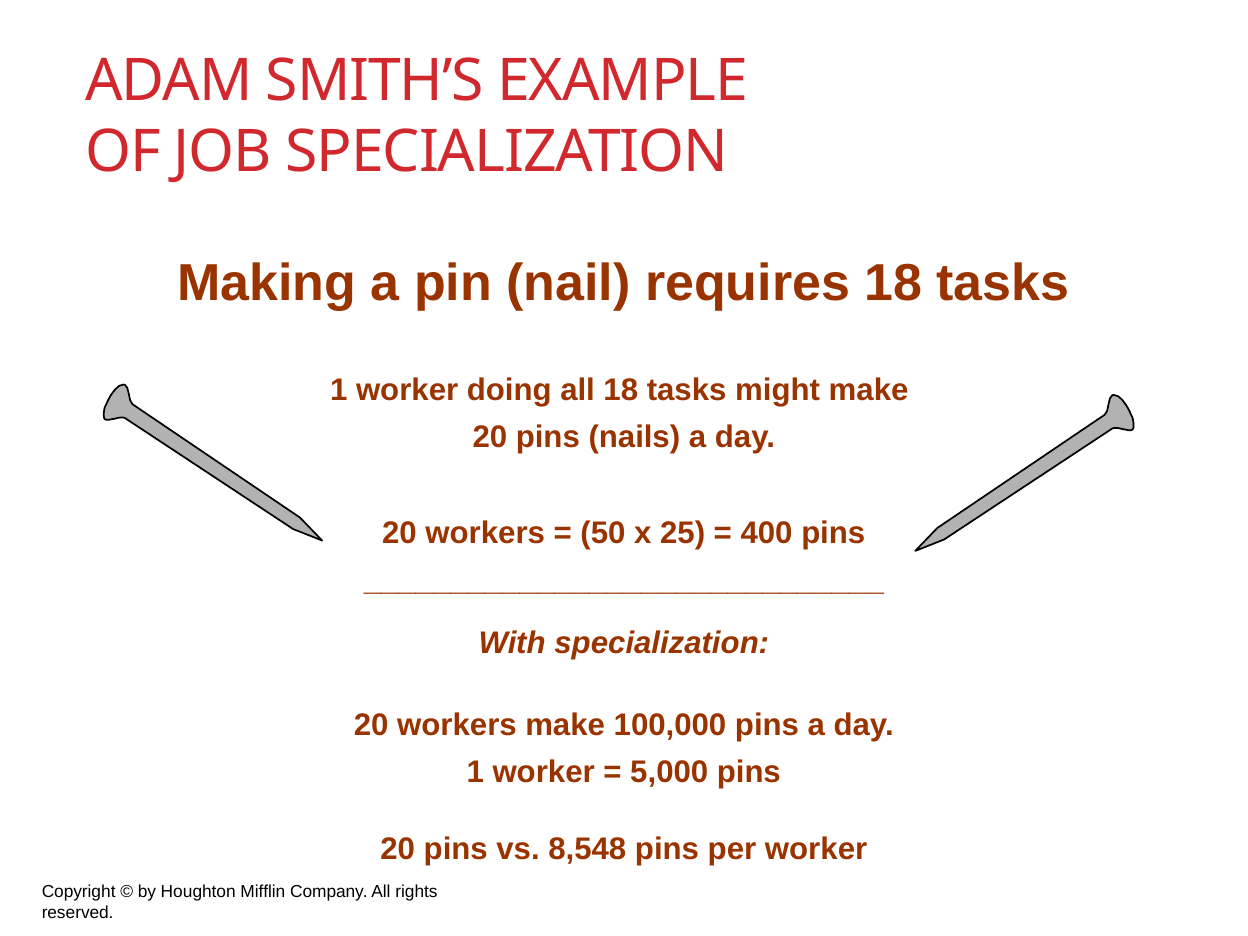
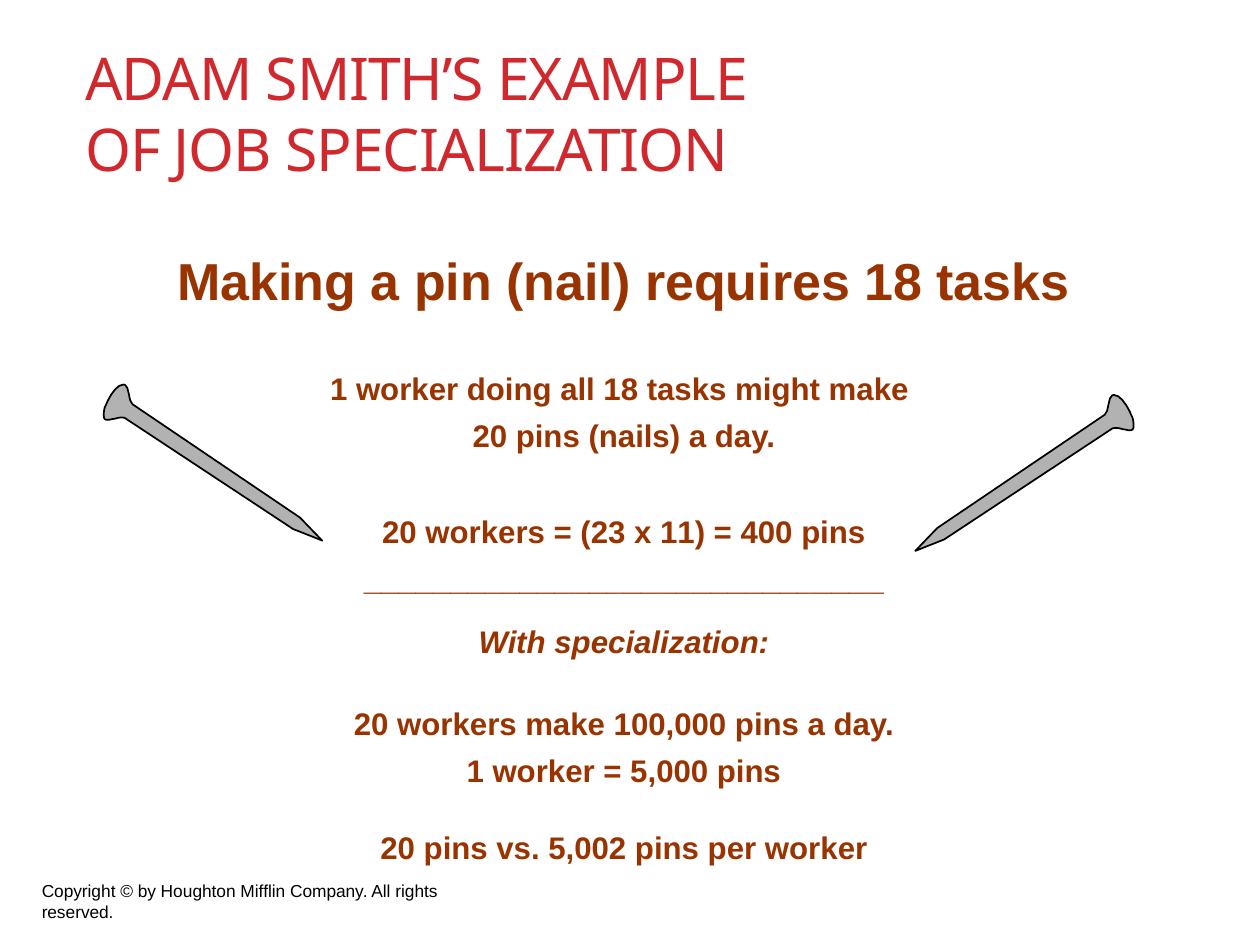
50: 50 -> 23 (603, 533)
25: 25 -> 11 (683, 533)
8,548: 8,548 -> 5,002 (587, 849)
